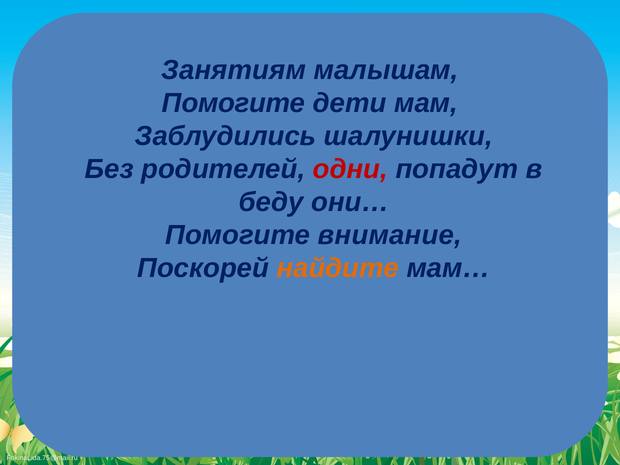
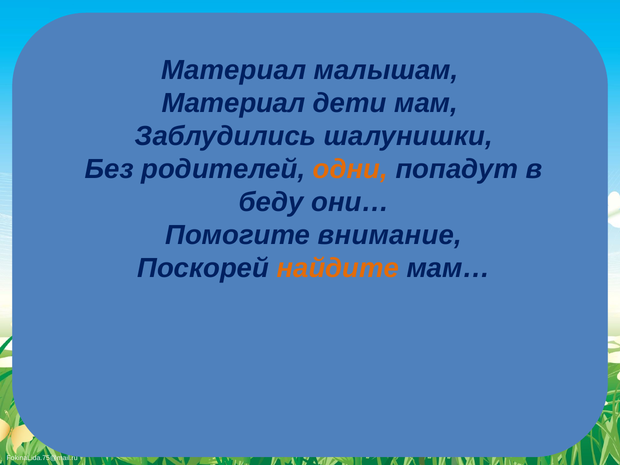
Занятиям: Занятиям -> Материал (234, 70)
Помогите: Помогите -> Материал (234, 103)
одни colour: red -> orange (350, 169)
